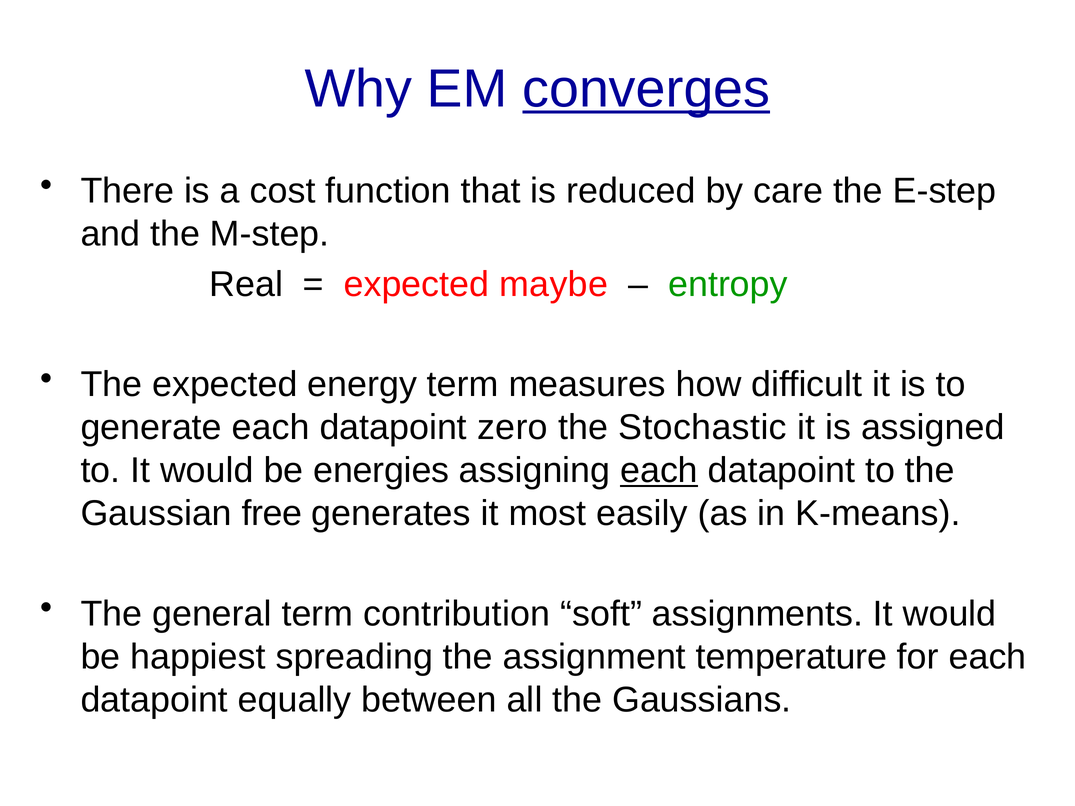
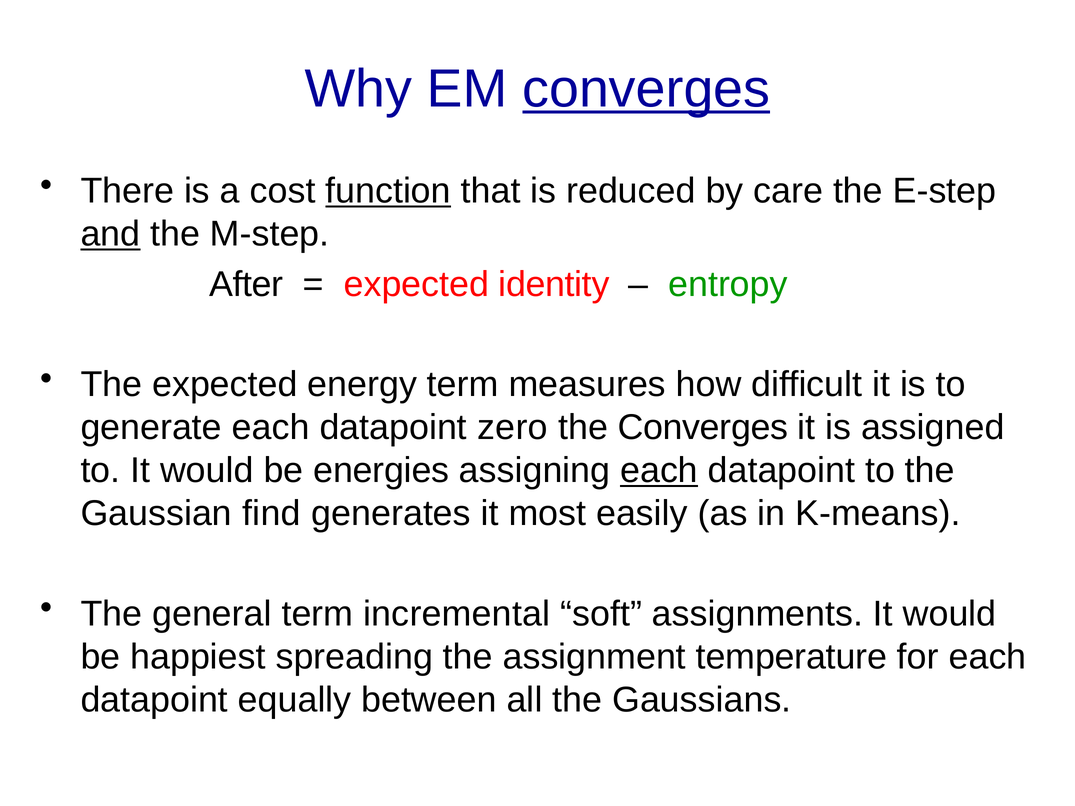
function underline: none -> present (388, 191)
and underline: none -> present (110, 234)
Real: Real -> After (246, 284)
maybe: maybe -> identity (554, 284)
the Stochastic: Stochastic -> Converges (703, 428)
free: free -> find (272, 514)
contribution: contribution -> incremental (457, 614)
